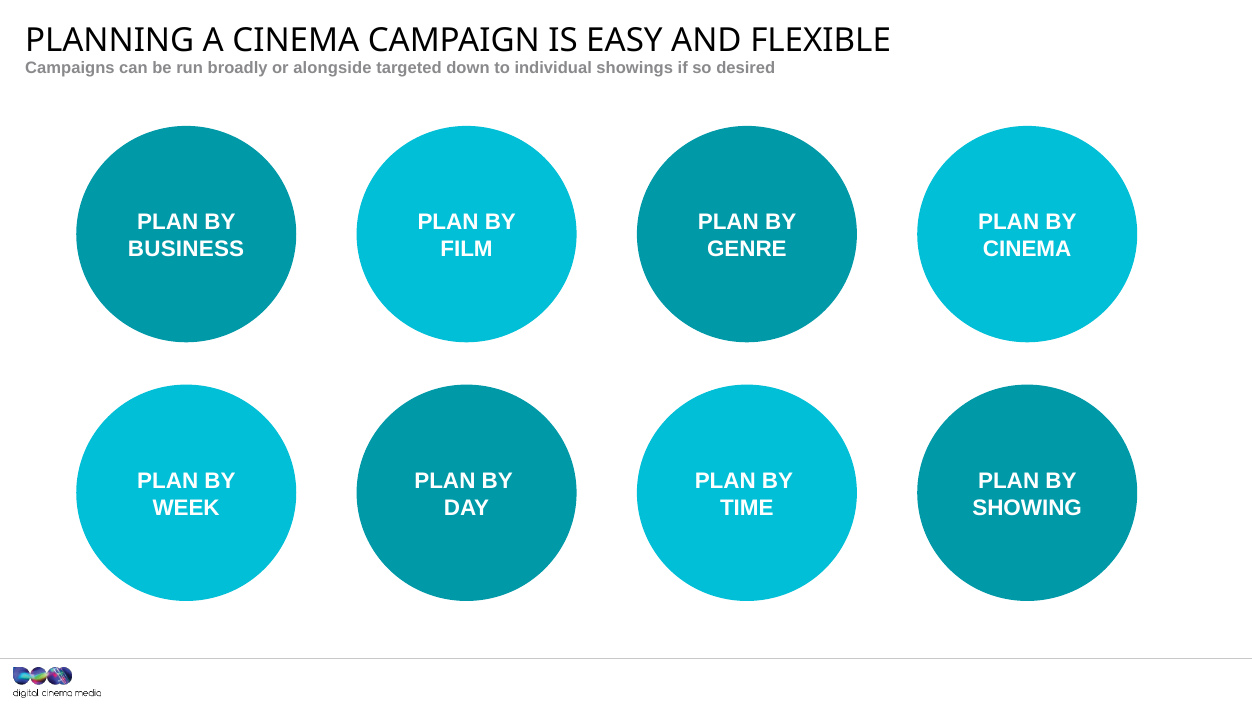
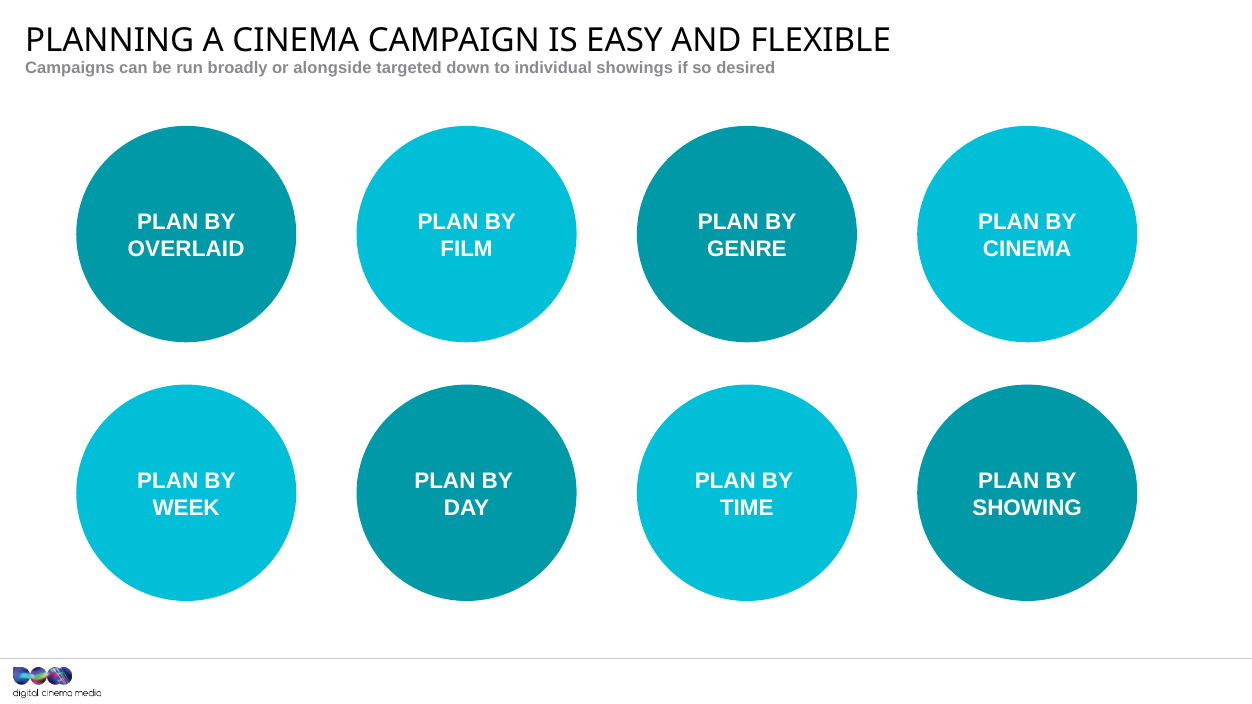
BUSINESS: BUSINESS -> OVERLAID (186, 249)
